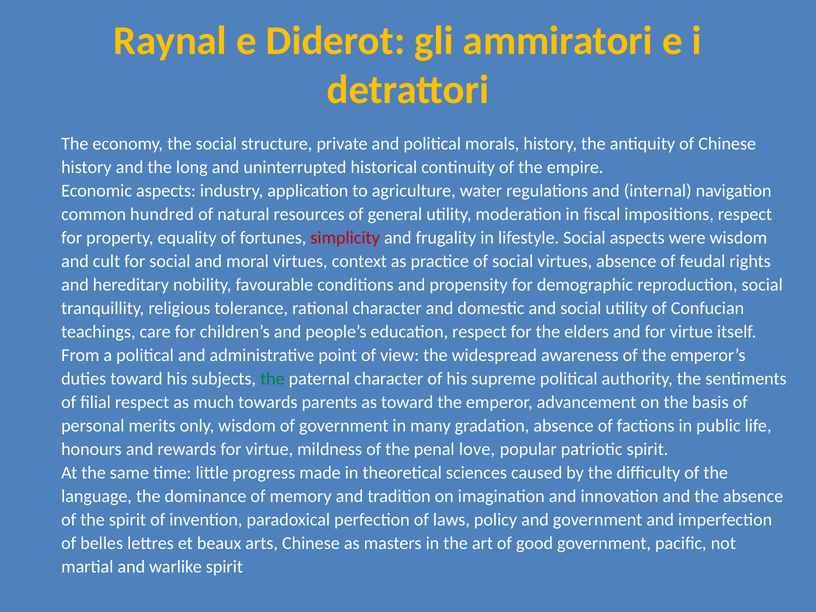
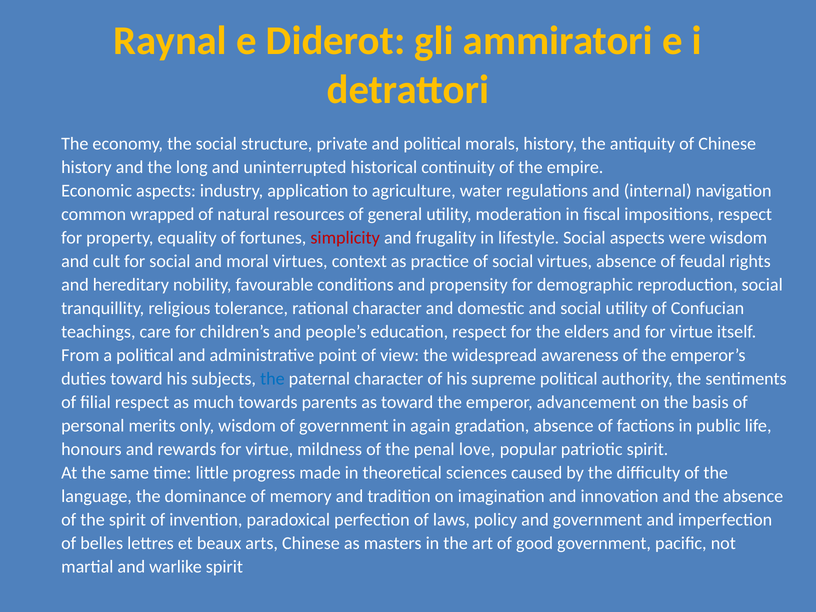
hundred: hundred -> wrapped (162, 214)
the colour: green -> blue (272, 379)
many: many -> again (430, 426)
